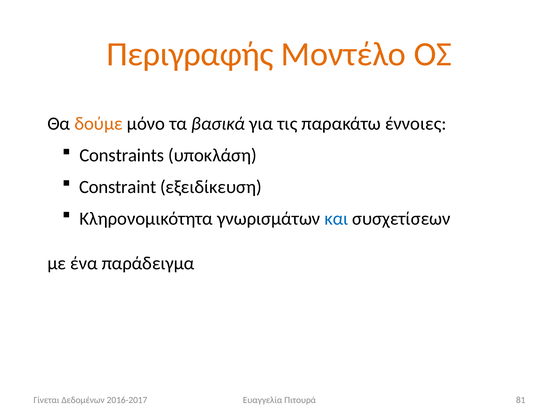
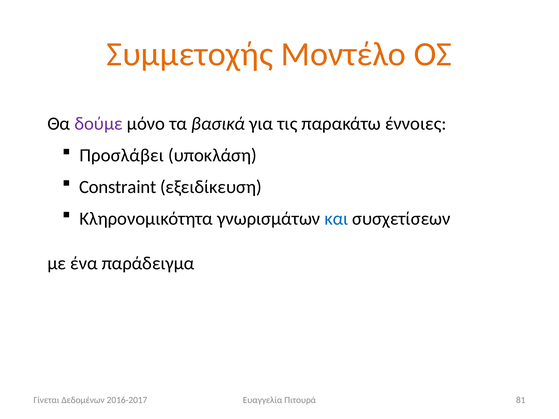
Περιγραφής: Περιγραφής -> Συμμετοχής (190, 54)
δούμε colour: orange -> purple (99, 124)
Constraints: Constraints -> Προσλάβει (122, 155)
